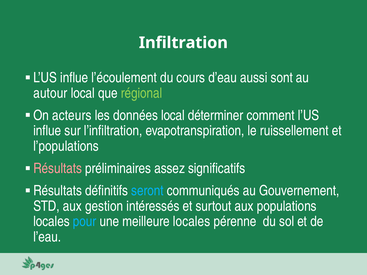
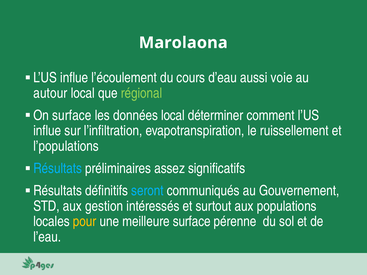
Infiltration: Infiltration -> Marolaona (183, 43)
sont: sont -> voie (282, 78)
On acteurs: acteurs -> surface (72, 115)
Résultats colour: pink -> light blue (58, 169)
pour colour: light blue -> yellow (85, 222)
meilleure locales: locales -> surface (192, 222)
